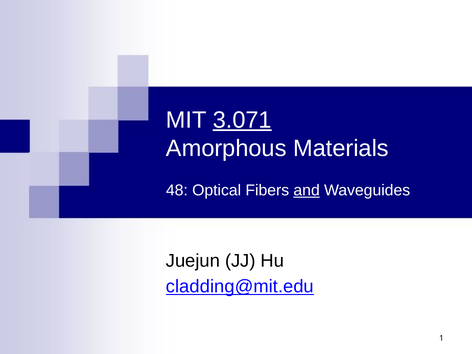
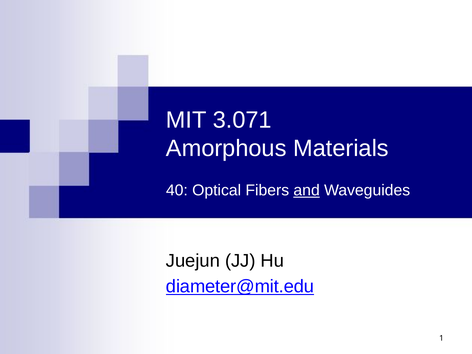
3.071 underline: present -> none (242, 120)
48: 48 -> 40 (177, 190)
cladding@mit.edu: cladding@mit.edu -> diameter@mit.edu (240, 286)
